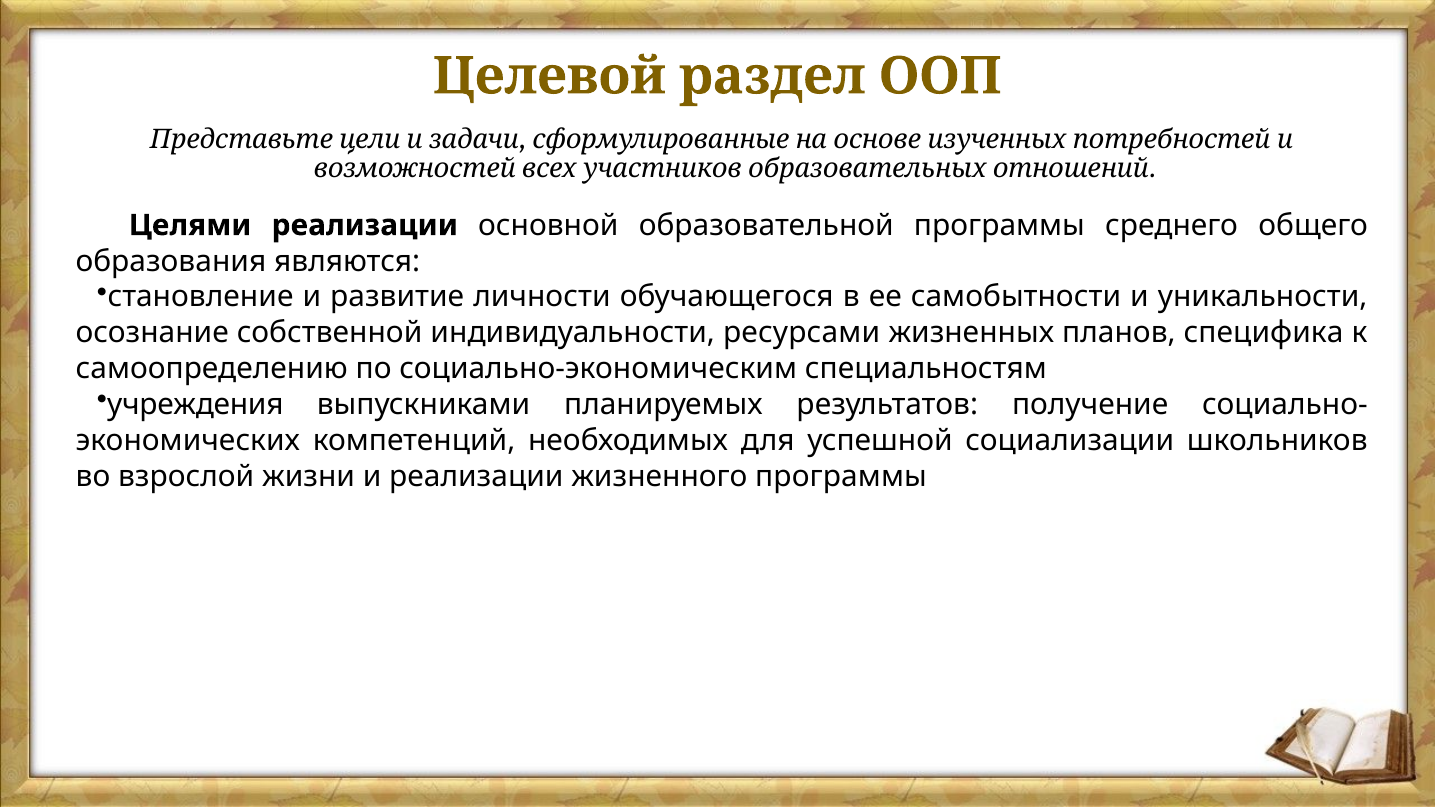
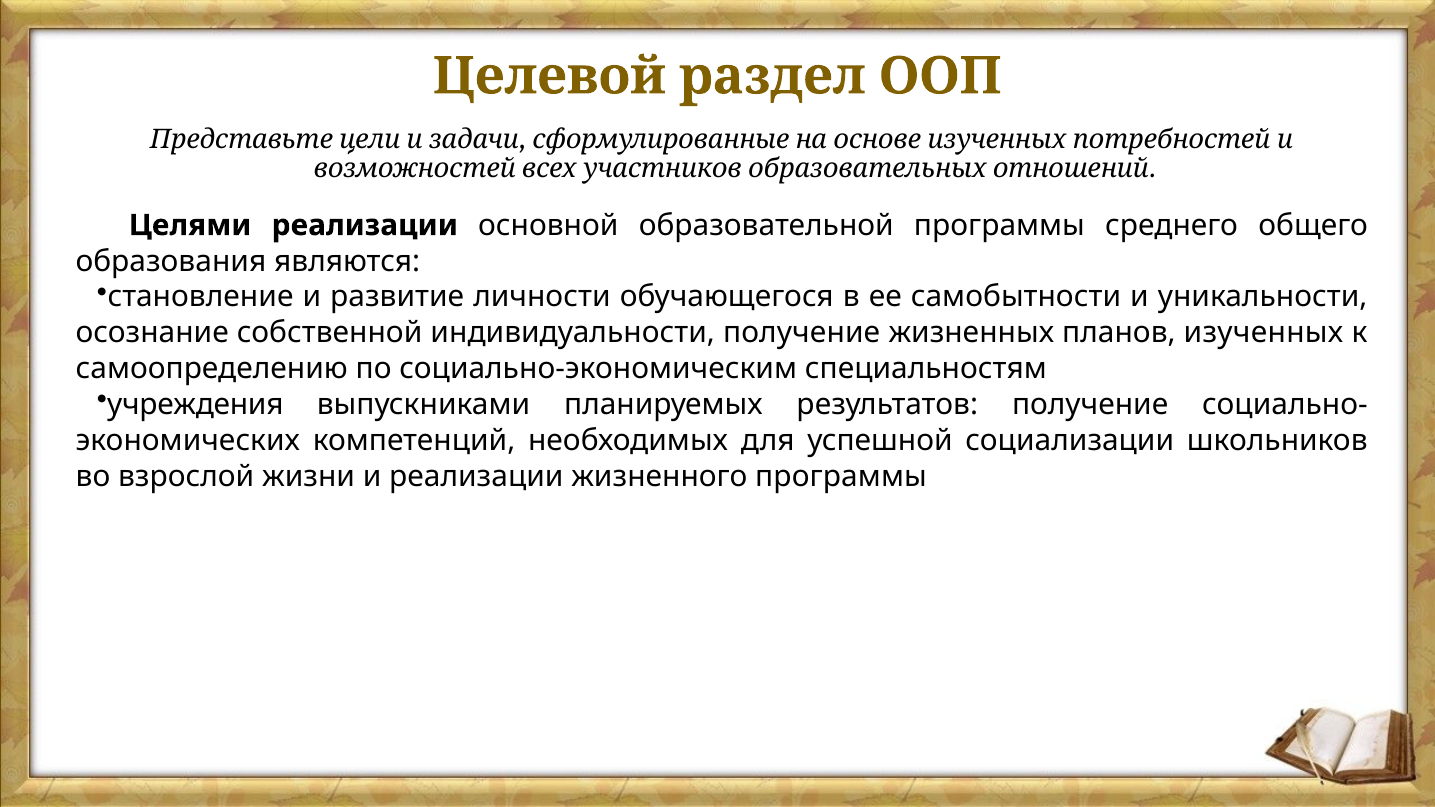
индивидуальности ресурсами: ресурсами -> получение (802, 333)
специфика: специфика -> изученных (1263, 333)
